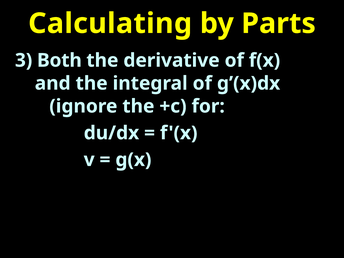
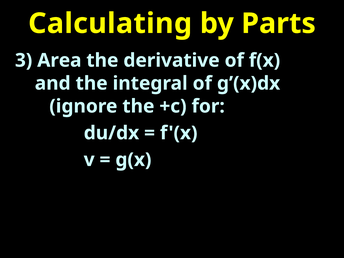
Both: Both -> Area (59, 60)
